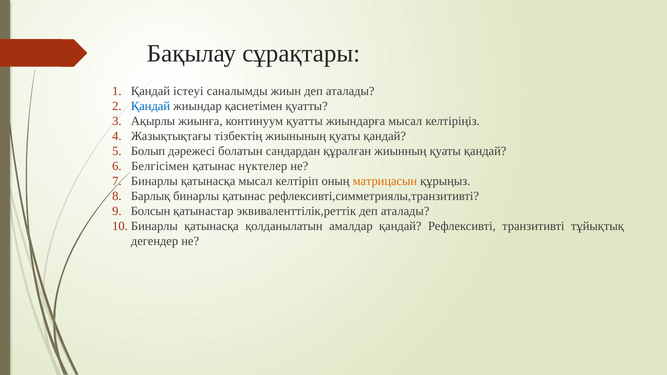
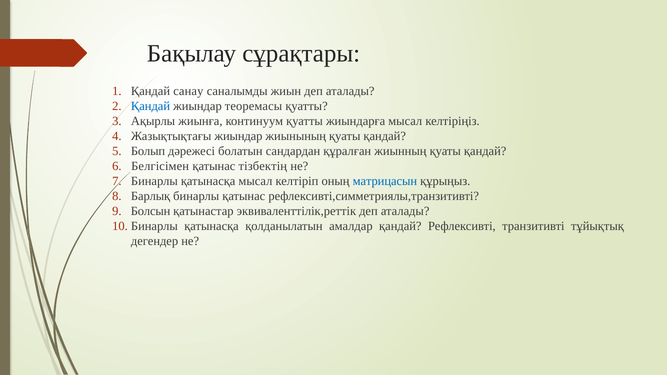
істеуі: істеуі -> санау (188, 91)
қасиетімен: қасиетімен -> теоремасы (254, 106)
Жазықтықтағы тізбектің: тізбектің -> жиындар (238, 136)
нүктелер: нүктелер -> тізбектің (263, 166)
матрицасын colour: orange -> blue (385, 181)
